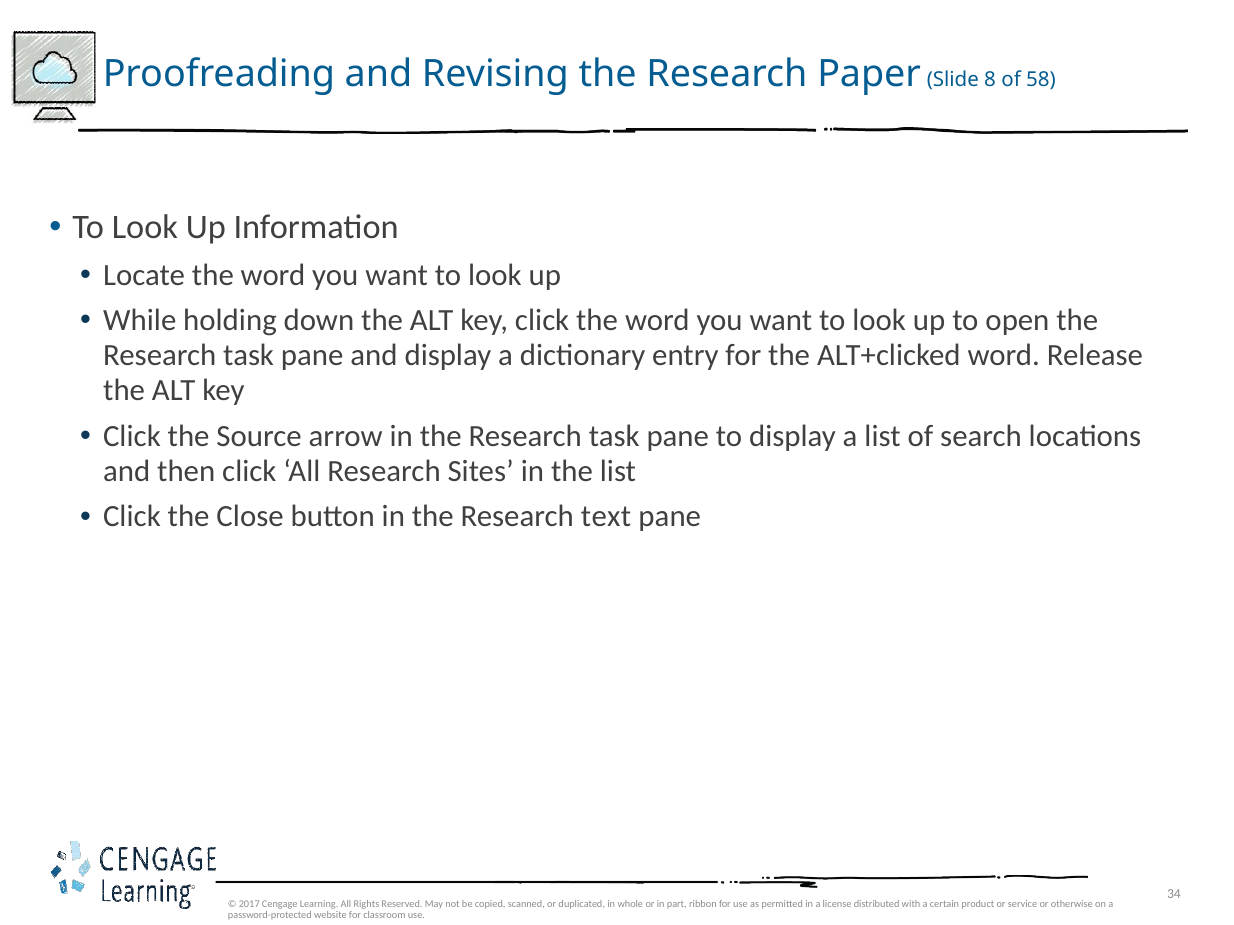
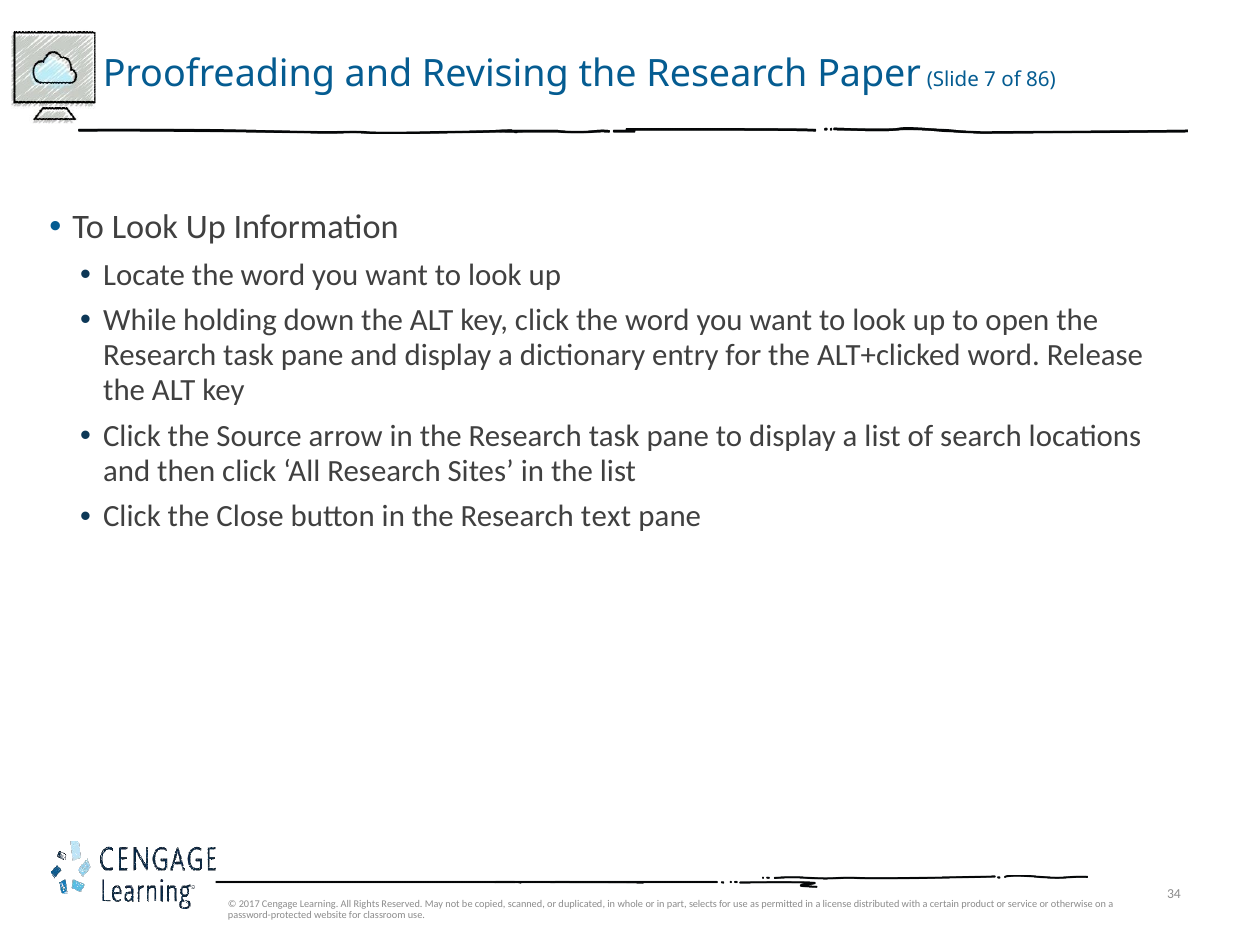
8: 8 -> 7 (990, 80)
58: 58 -> 86 (1041, 80)
ribbon: ribbon -> selects (703, 905)
